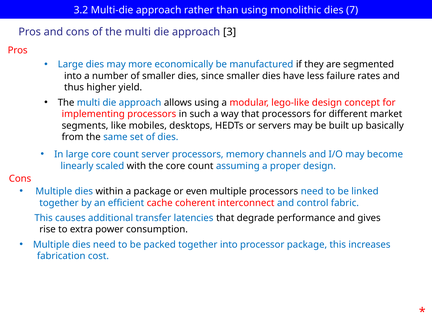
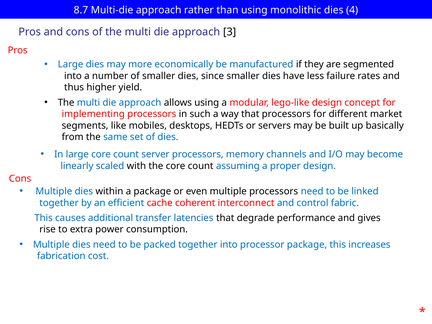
3.2: 3.2 -> 8.7 (81, 10)
7: 7 -> 4 (352, 10)
